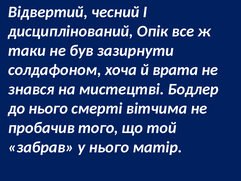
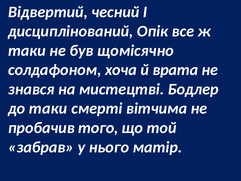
зазирнути: зазирнути -> щомісячно (135, 50)
до нього: нього -> таки (48, 108)
